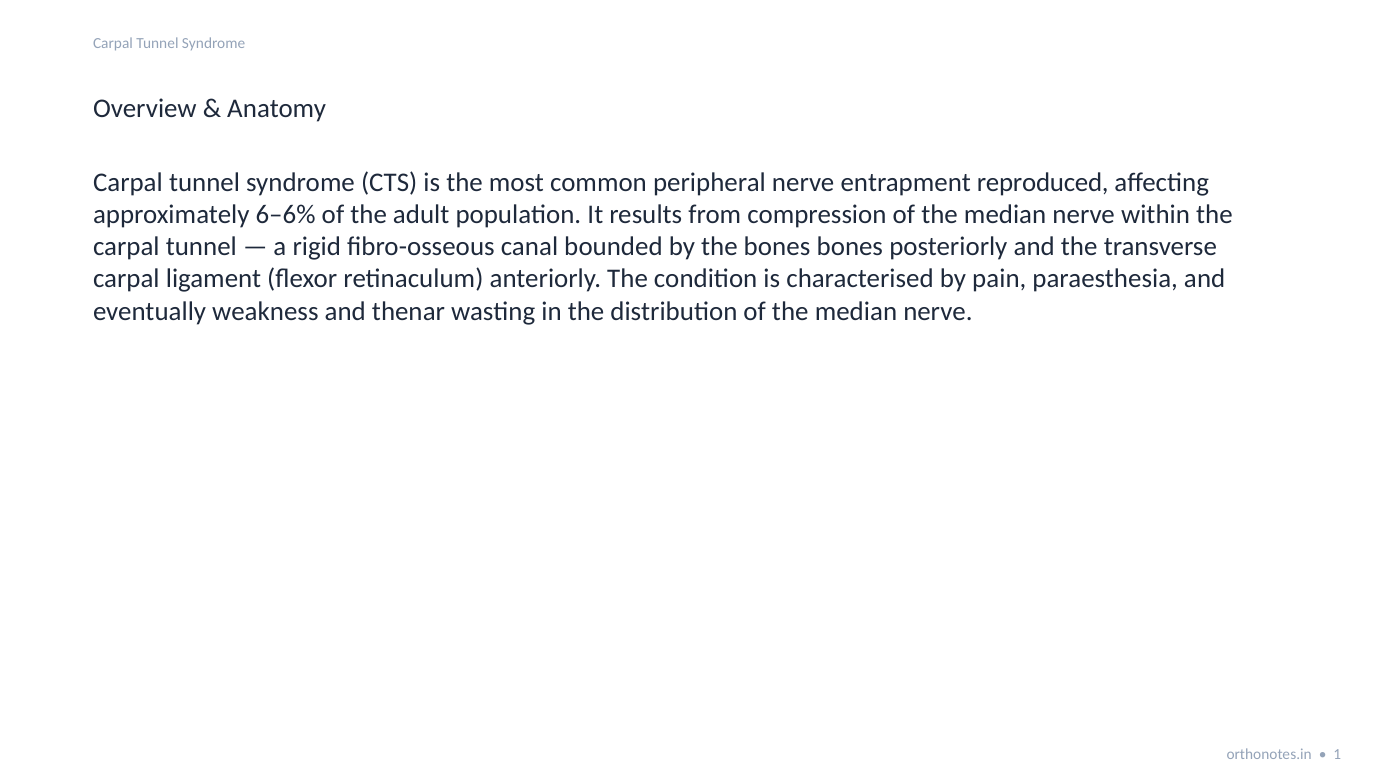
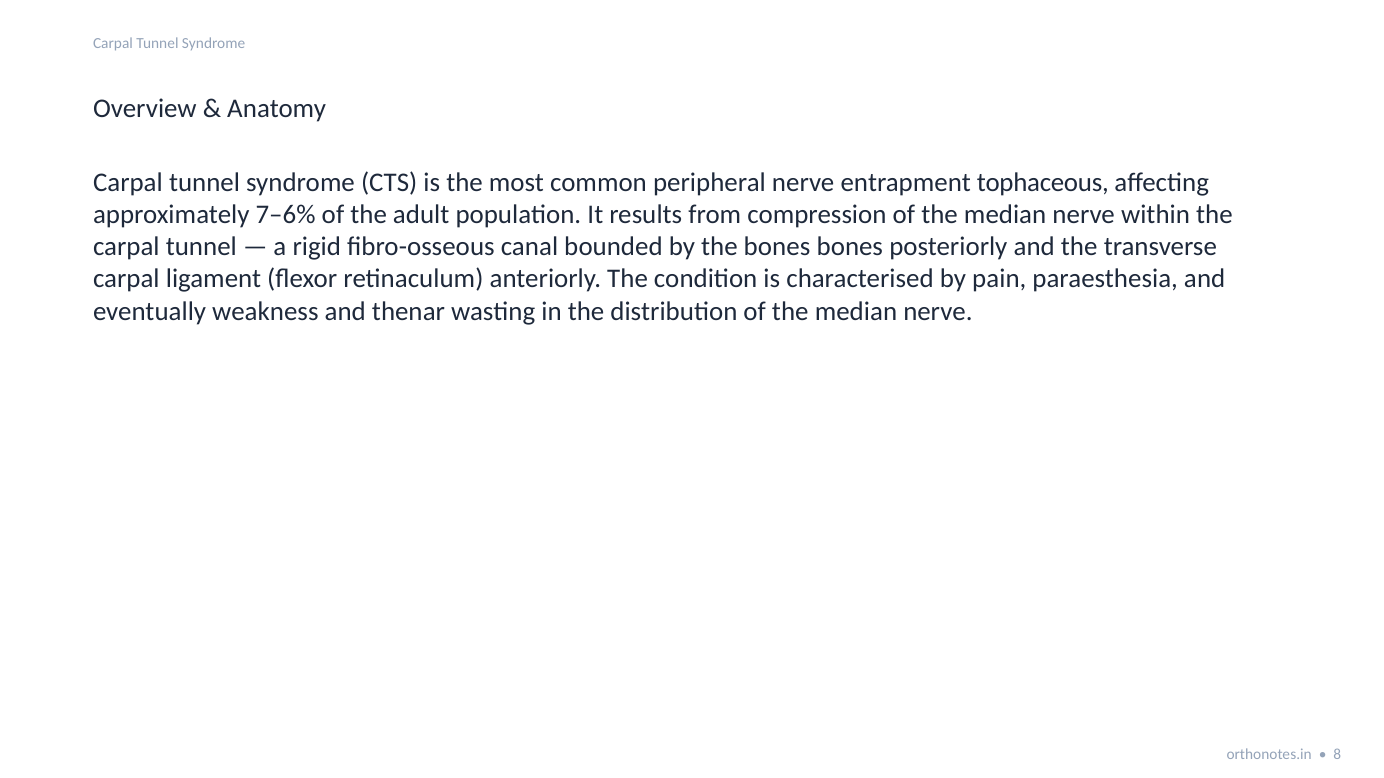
reproduced: reproduced -> tophaceous (1043, 182)
6–6%: 6–6% -> 7–6% (286, 215)
1: 1 -> 8 (1337, 755)
